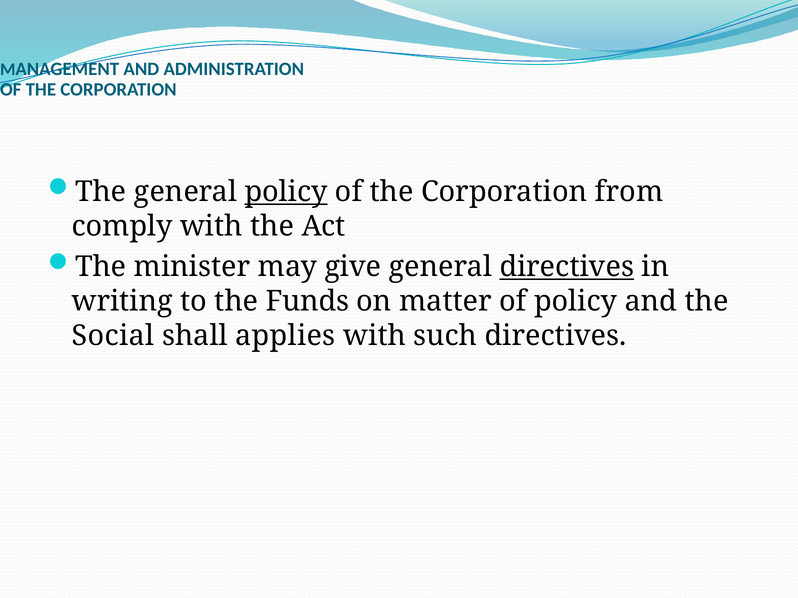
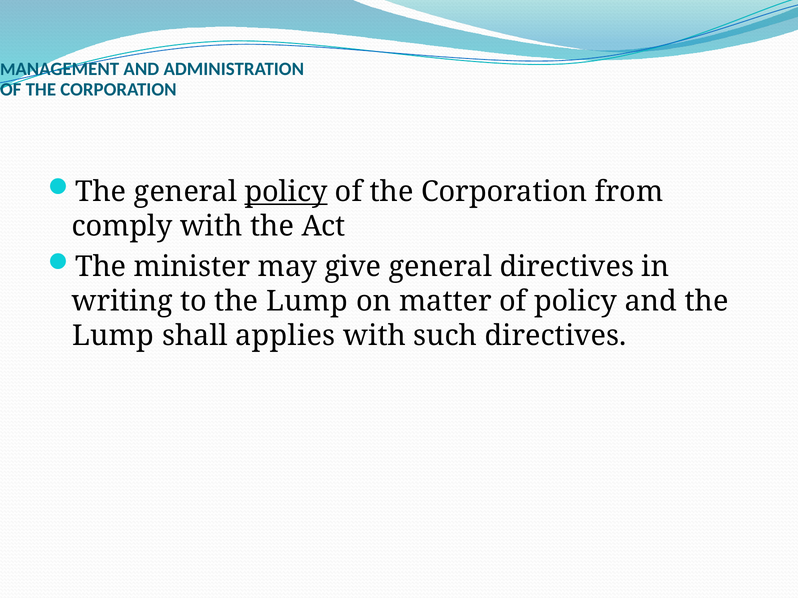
directives underline: present -> none (567, 267)
to the Funds: Funds -> Lump (307, 302)
Social: Social -> Lump (113, 336)
